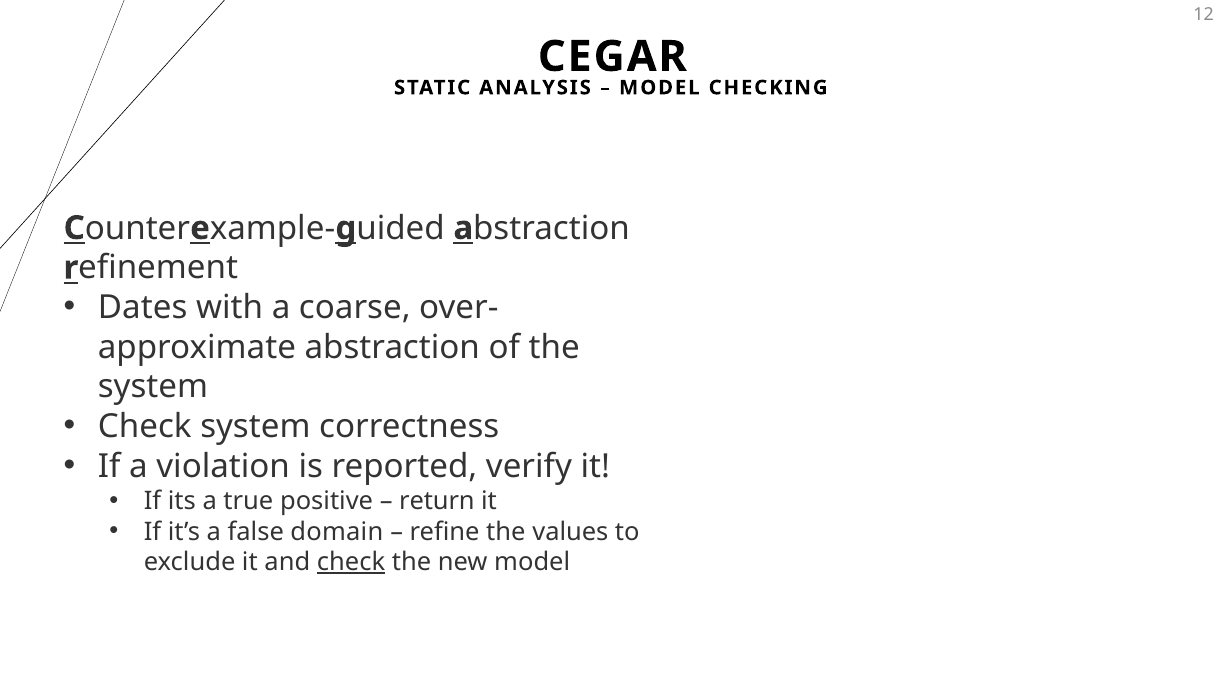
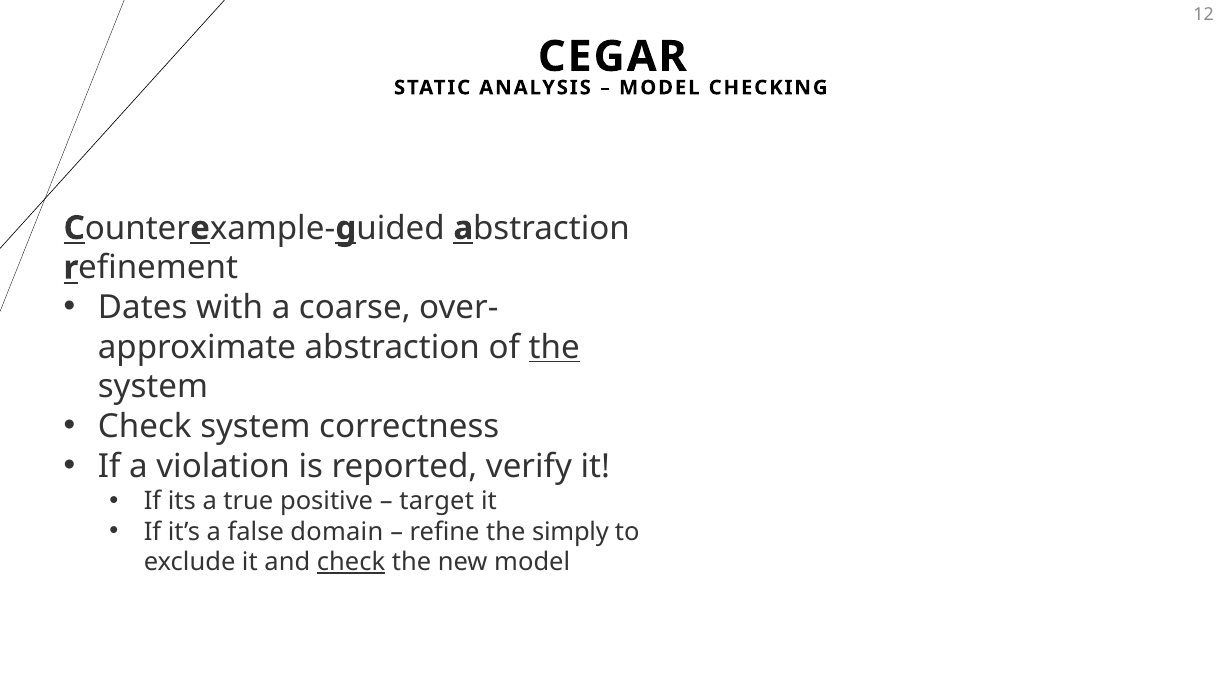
the underline: none -> present (554, 347)
return: return -> target (437, 501)
values: values -> simply (570, 532)
